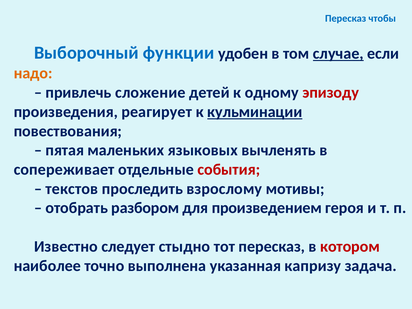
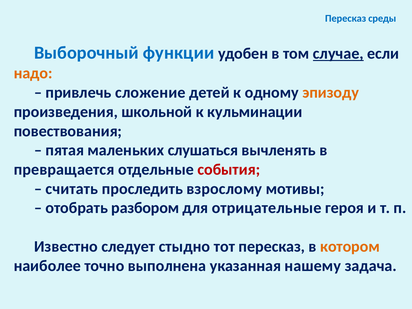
чтобы: чтобы -> среды (382, 19)
эпизоду colour: red -> orange (331, 93)
реагирует: реагирует -> школьной (157, 112)
кульминации underline: present -> none (255, 112)
языковых: языковых -> слушаться (203, 150)
сопереживает: сопереживает -> превращается (64, 170)
текстов: текстов -> считать (72, 189)
произведением: произведением -> отрицательные (267, 208)
котором colour: red -> orange (350, 247)
капризу: капризу -> нашему (313, 266)
